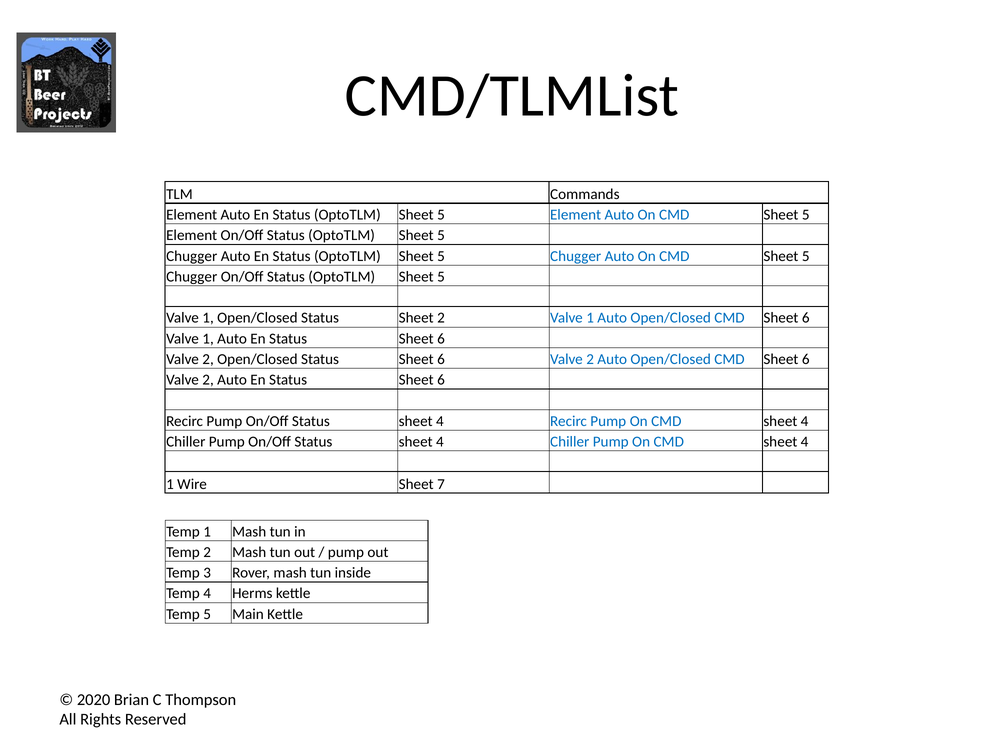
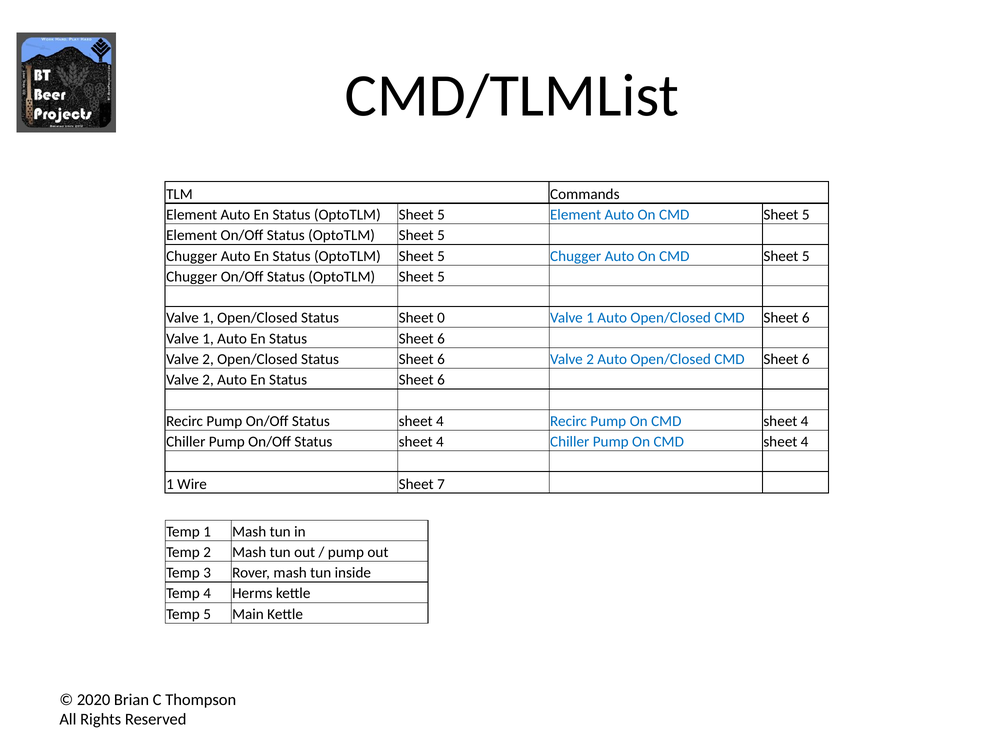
Sheet 2: 2 -> 0 (441, 318)
